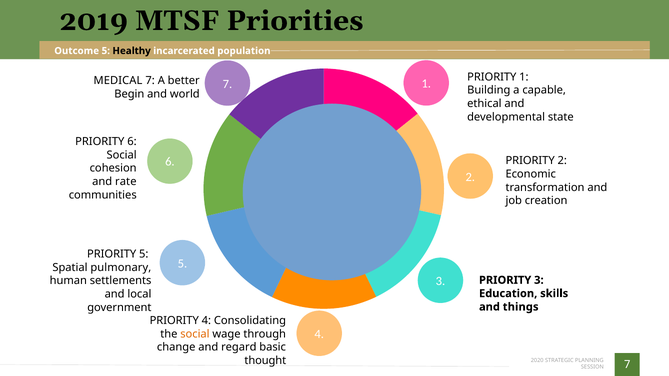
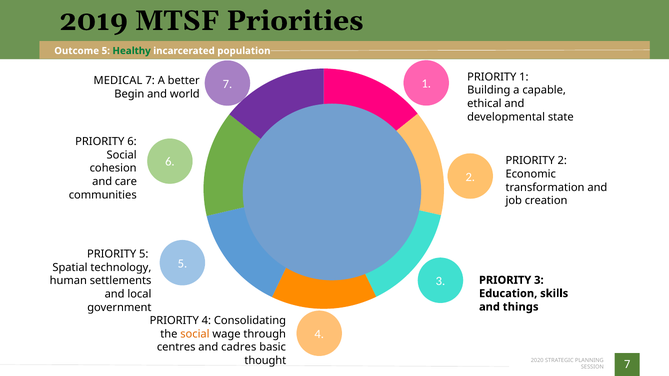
Healthy colour: black -> green (132, 51)
rate: rate -> care (126, 182)
pulmonary: pulmonary -> technology (121, 268)
change: change -> centres (176, 348)
regard: regard -> cadres (239, 348)
